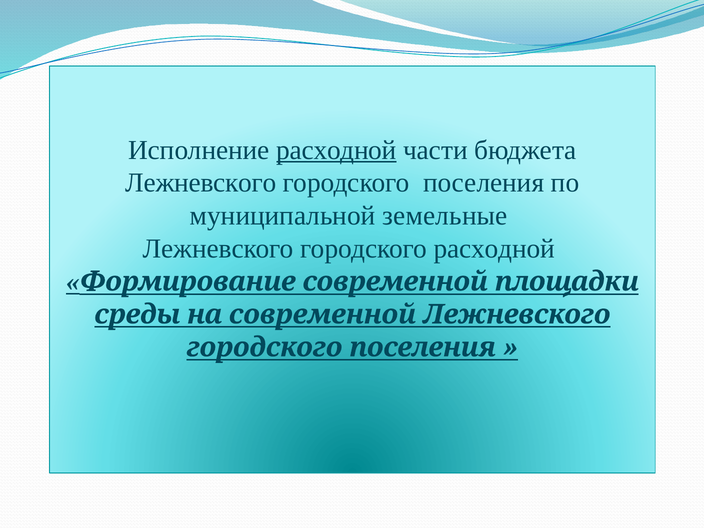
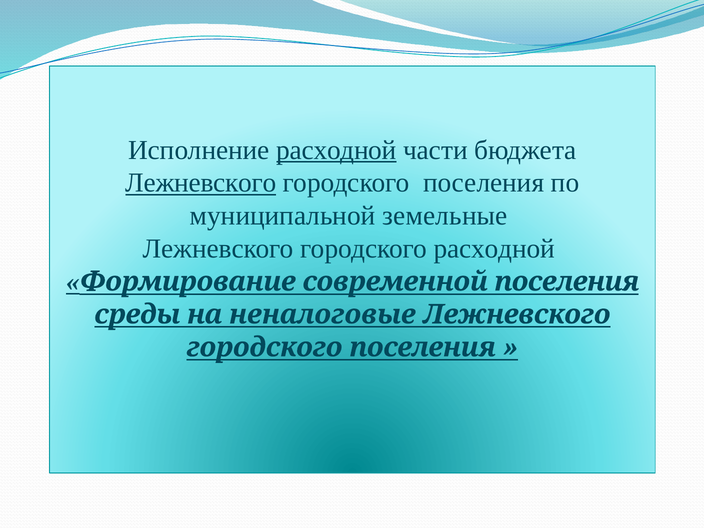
Лежневского underline: none -> present (201, 183)
современной площадки: площадки -> поселения (567, 282)
на современной: современной -> неналоговые (322, 314)
